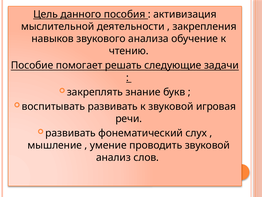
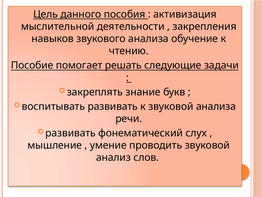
звуковой игровая: игровая -> анализа (216, 106)
